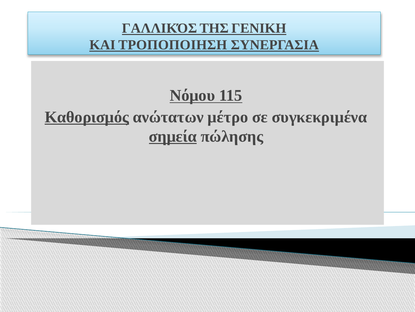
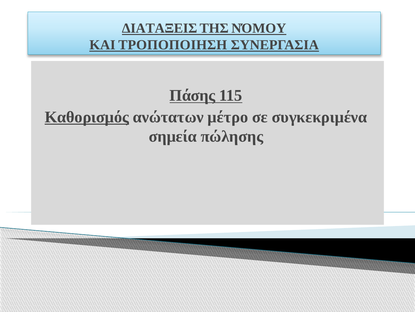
ΓΑΛΛΙΚΌΣ: ΓΑΛΛΙΚΌΣ -> ΔΙΑΤΑΞΕΙΣ (160, 28)
ΓΕΝΙΚΗ: ΓΕΝΙΚΗ -> ΝΌΜΟΥ (259, 28)
Νόμου: Νόμου -> Πάσης (192, 95)
σημεία underline: present -> none (173, 136)
